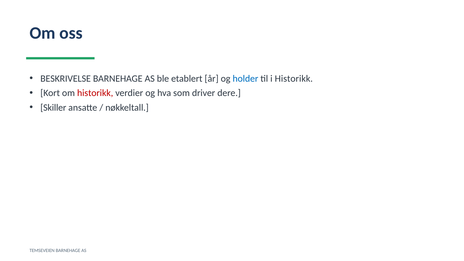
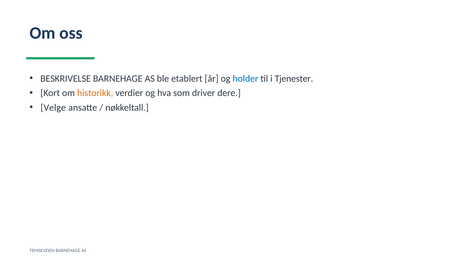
i Historikk: Historikk -> Tjenester (294, 79)
historikk colour: red -> orange (95, 93)
Skiller: Skiller -> Velge (53, 108)
